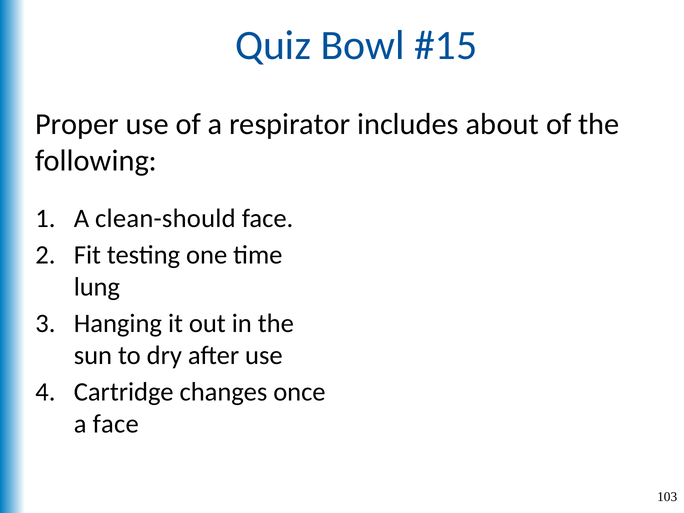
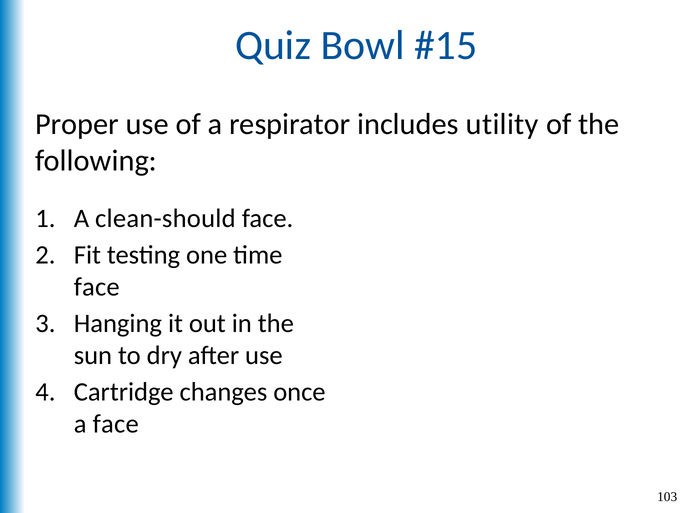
about: about -> utility (502, 124)
lung: lung -> face (97, 287)
